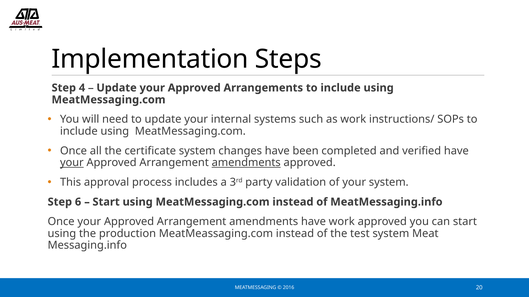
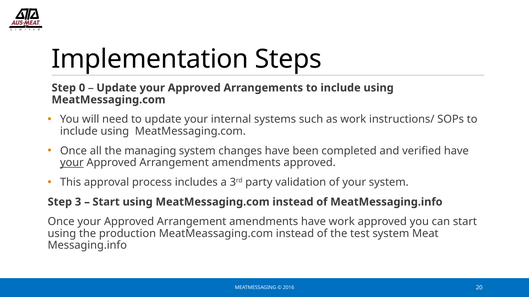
4: 4 -> 0 (82, 88)
certificate: certificate -> managing (150, 151)
amendments underline: present -> none (246, 163)
6: 6 -> 3 (78, 202)
